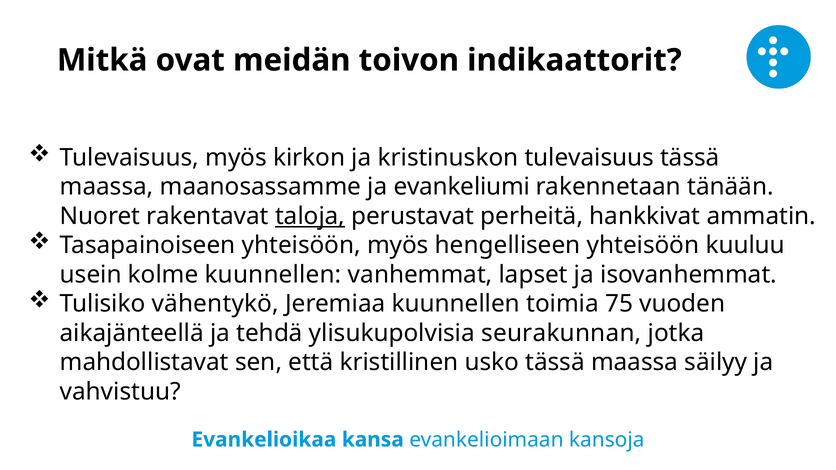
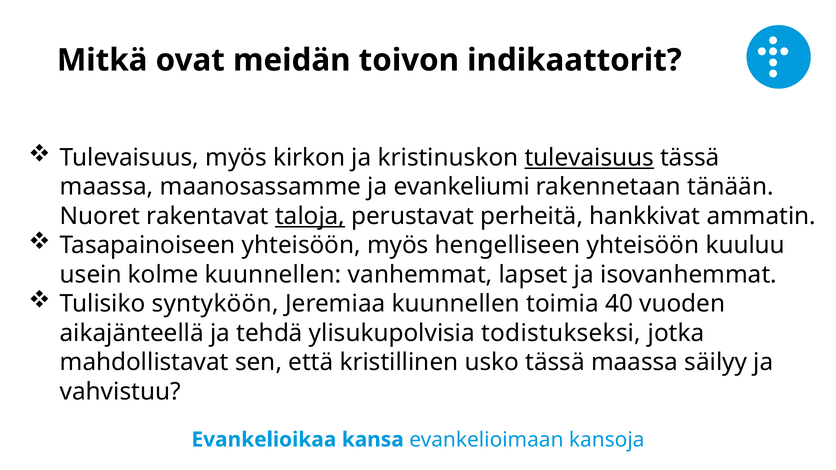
tulevaisuus underline: none -> present (589, 158)
vähentykö: vähentykö -> syntyköön (215, 304)
75: 75 -> 40 (619, 304)
seurakunnan: seurakunnan -> todistukseksi (561, 333)
